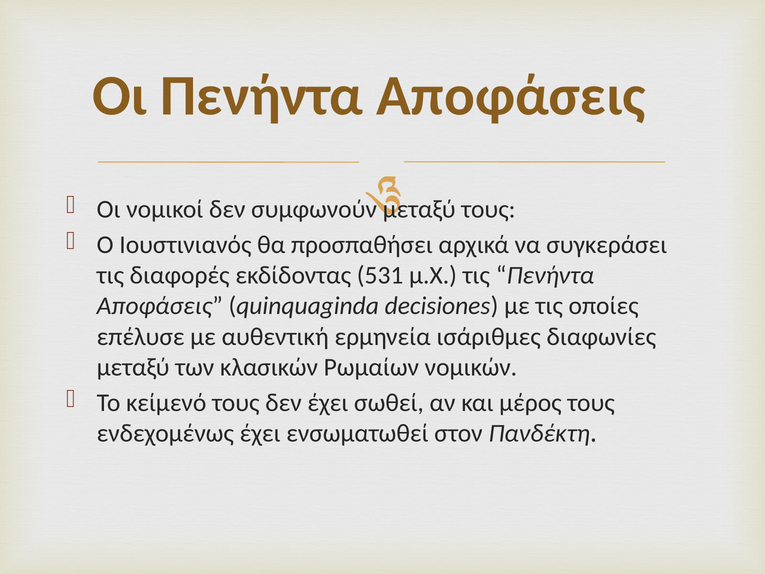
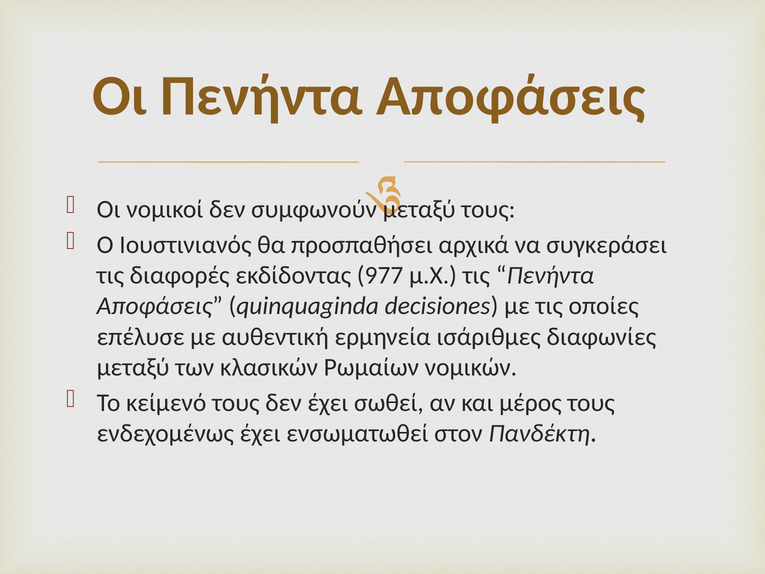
531: 531 -> 977 (380, 275)
